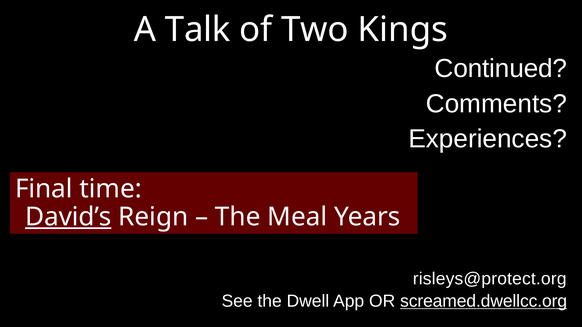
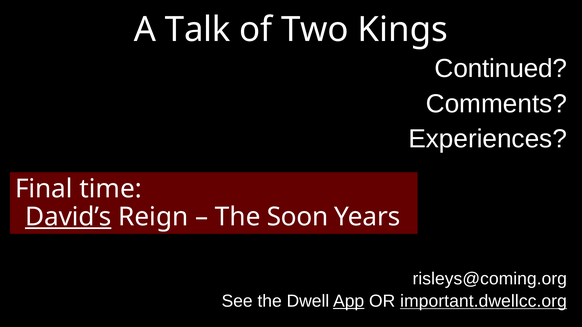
Meal: Meal -> Soon (297, 217)
risleys@protect.org: risleys@protect.org -> risleys@coming.org (490, 279)
App underline: none -> present (349, 301)
screamed.dwellcc.org: screamed.dwellcc.org -> important.dwellcc.org (483, 301)
